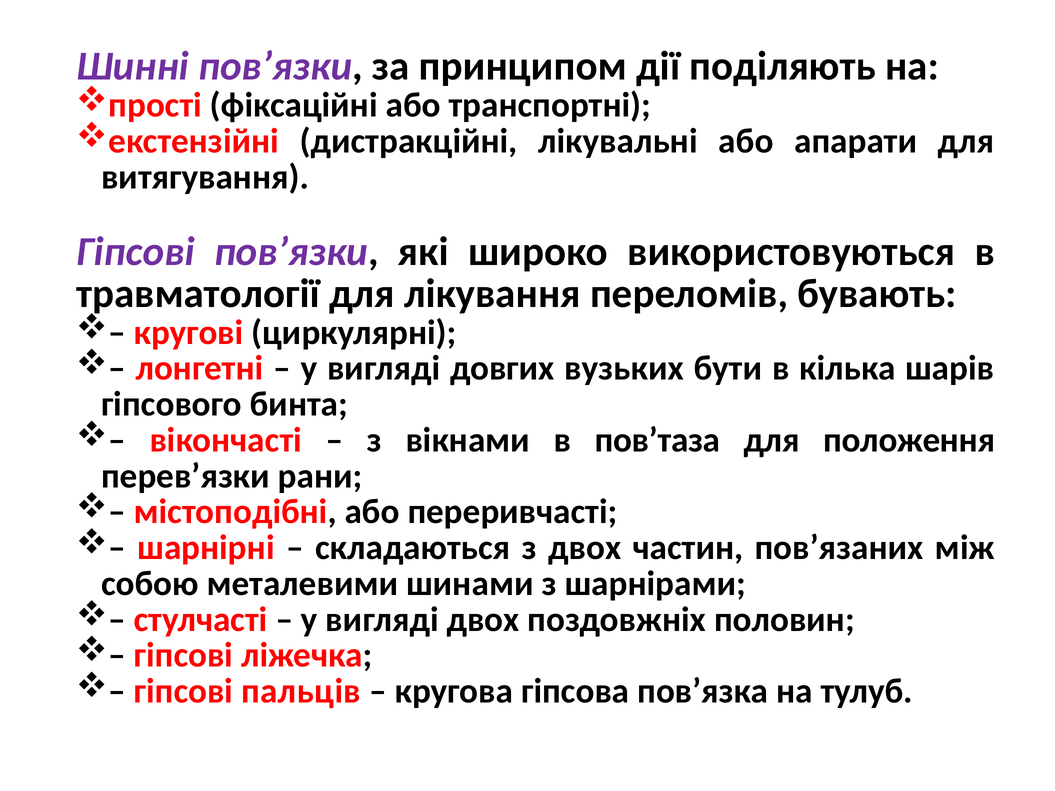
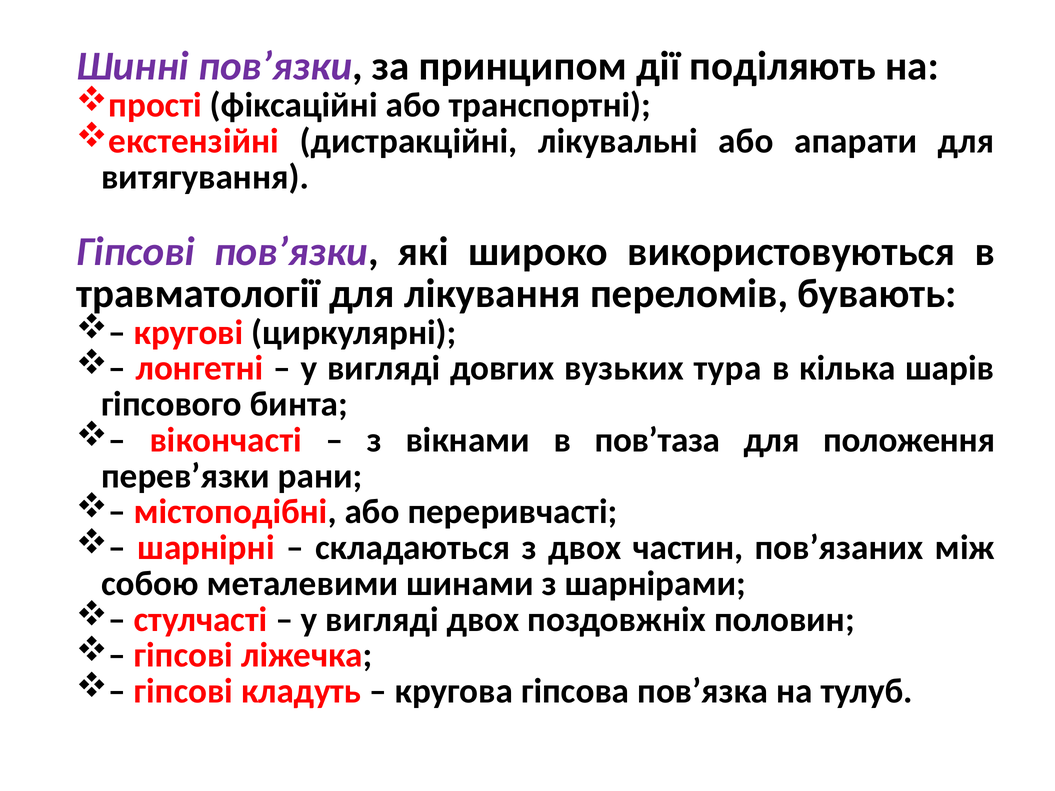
бути: бути -> тура (728, 368)
пальців: пальців -> кладуть (301, 691)
